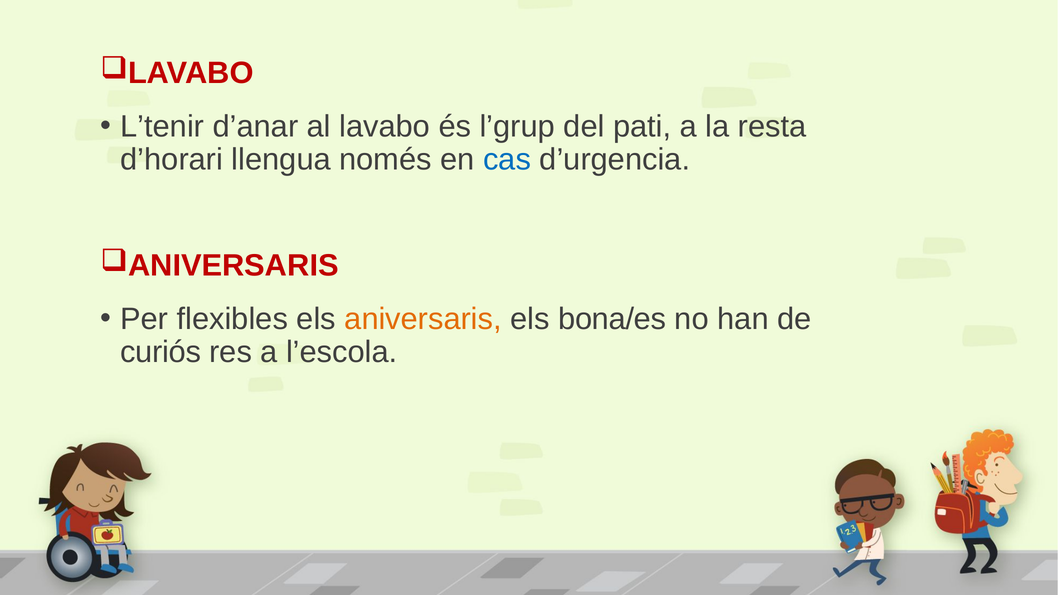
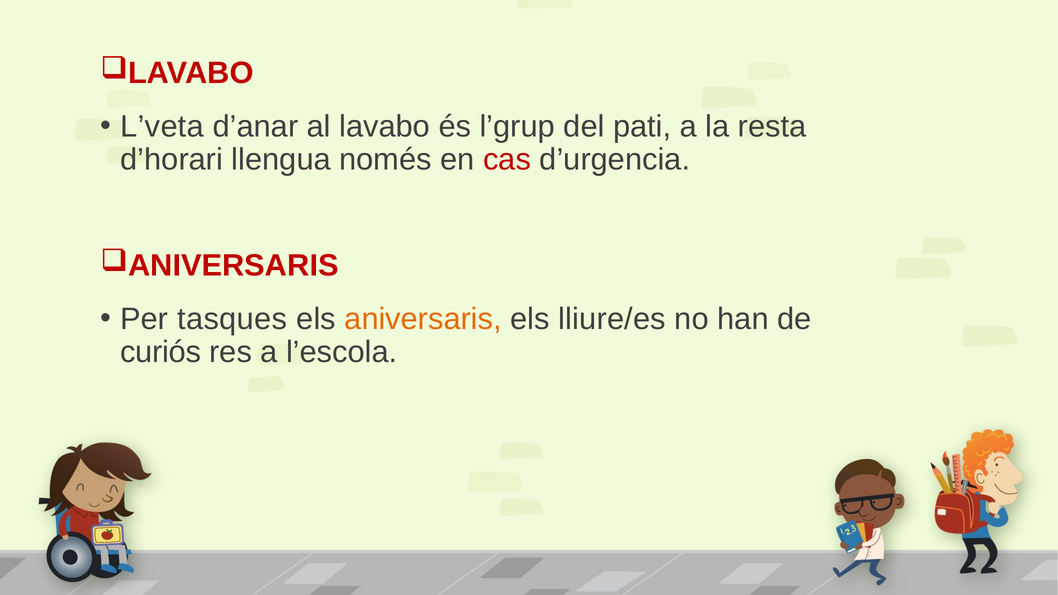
L’tenir: L’tenir -> L’veta (162, 126)
cas colour: blue -> red (507, 160)
flexibles: flexibles -> tasques (232, 319)
bona/es: bona/es -> lliure/es (612, 319)
